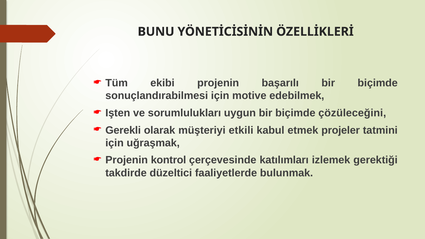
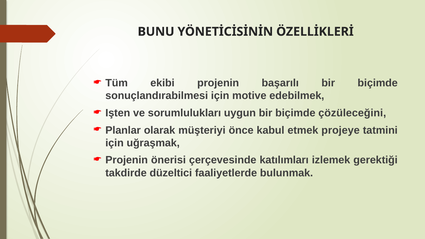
Gerekli: Gerekli -> Planlar (123, 130)
etkili: etkili -> önce (241, 130)
projeler: projeler -> projeye (341, 130)
kontrol: kontrol -> önerisi (168, 160)
